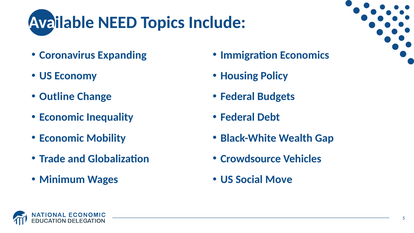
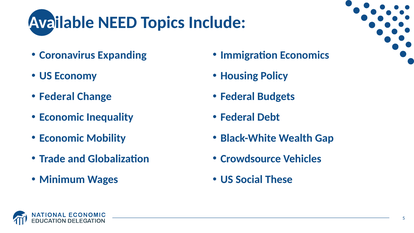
Outline: Outline -> Federal (57, 96)
Move: Move -> These (279, 179)
